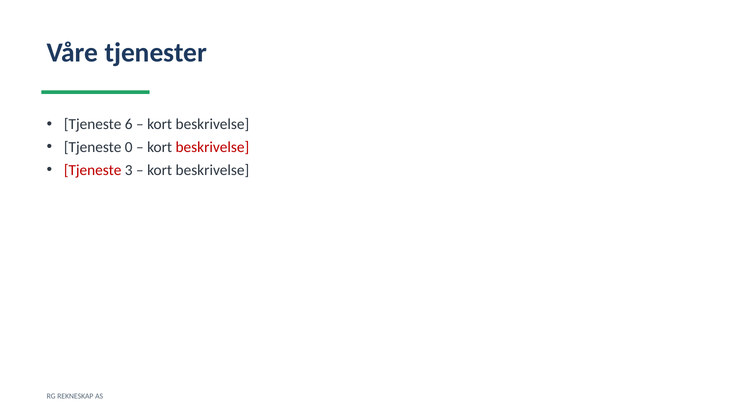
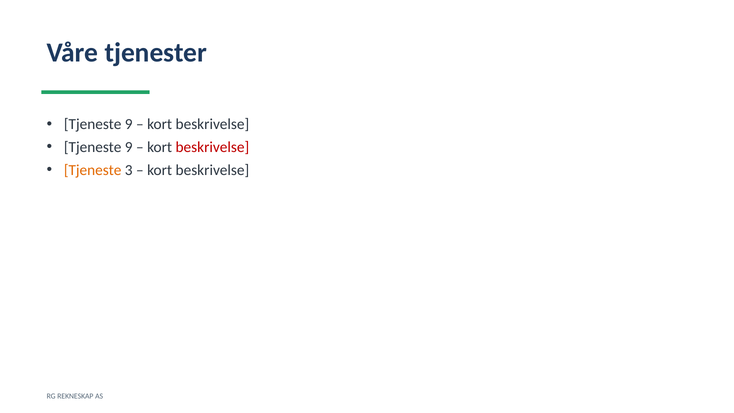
6: 6 -> 9 (129, 124)
0: 0 -> 9 (129, 147)
Tjeneste colour: red -> orange (93, 170)
